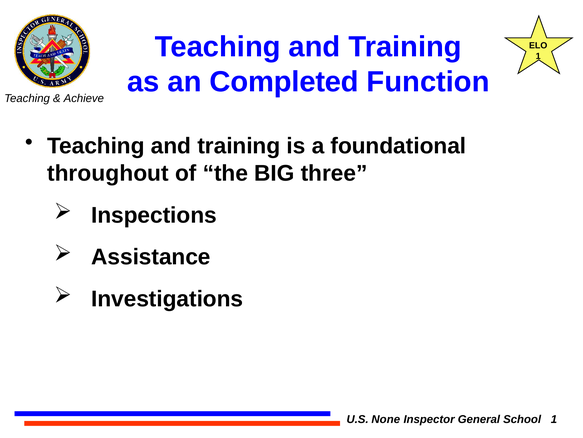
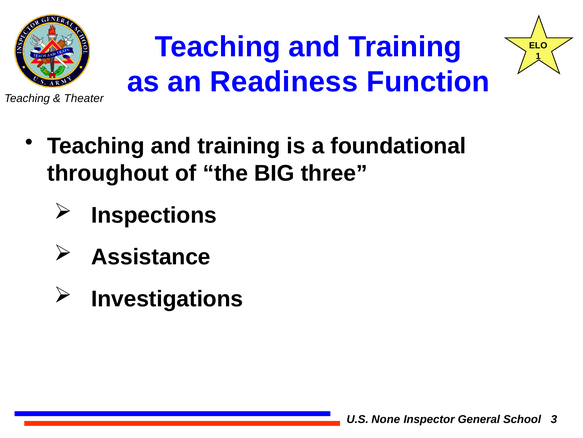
Completed: Completed -> Readiness (284, 82)
Achieve: Achieve -> Theater (84, 98)
School 1: 1 -> 3 (554, 419)
